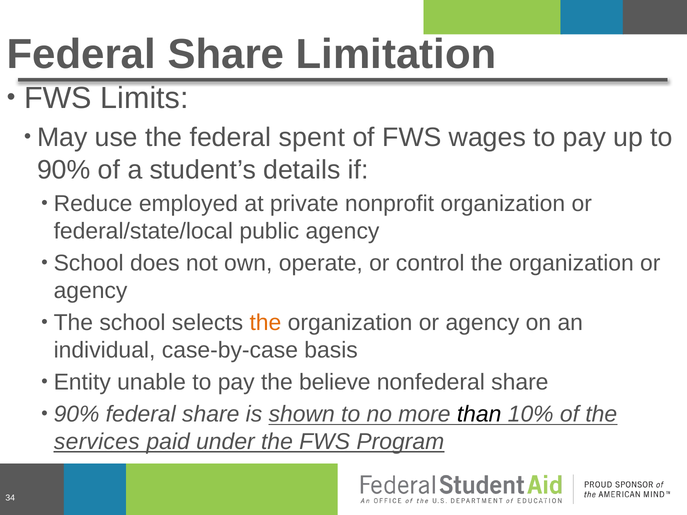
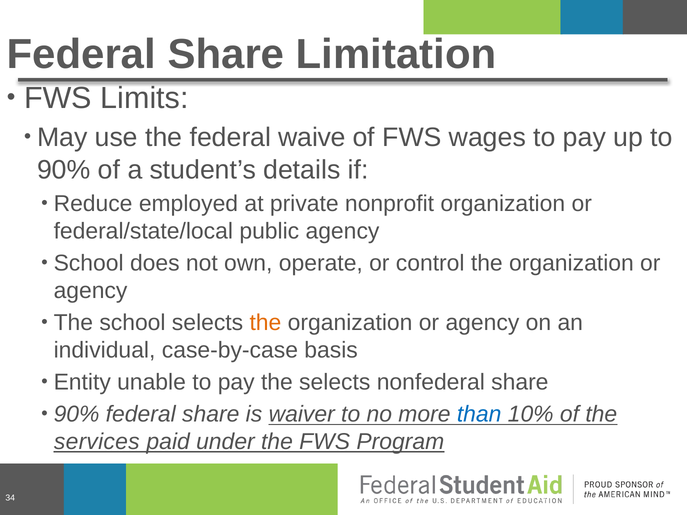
spent: spent -> waive (312, 138)
the believe: believe -> selects (335, 382)
shown: shown -> waiver (302, 415)
than colour: black -> blue (479, 415)
